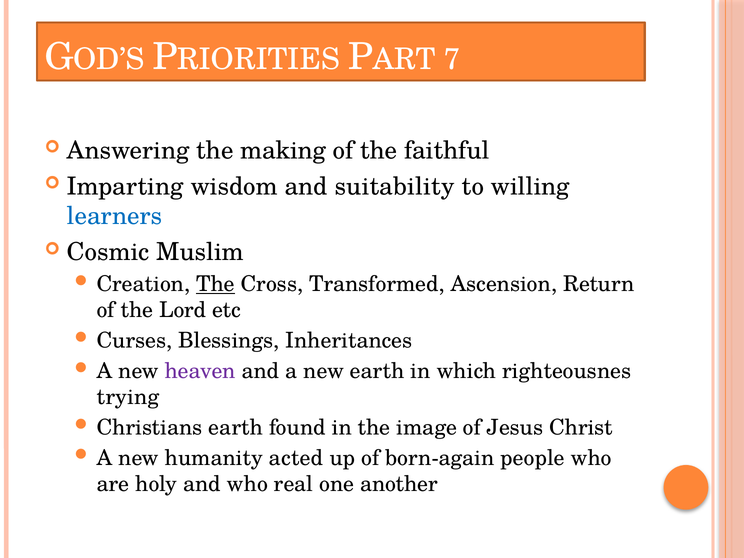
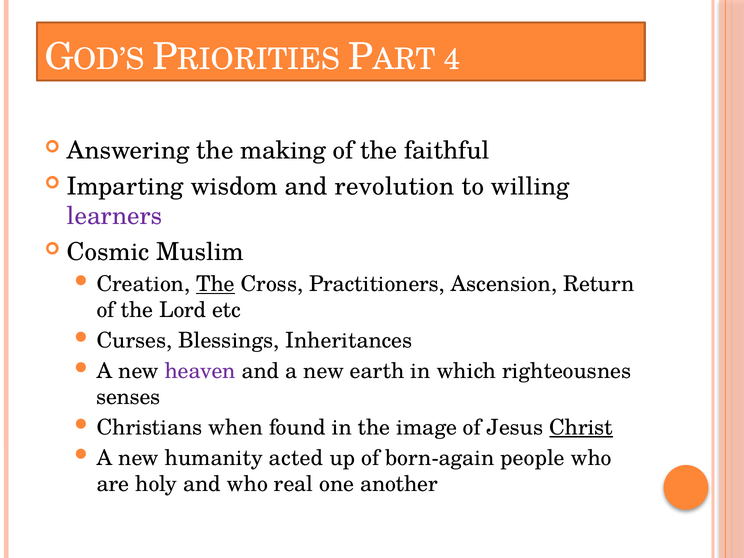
7: 7 -> 4 (452, 60)
suitability: suitability -> revolution (395, 187)
learners colour: blue -> purple (115, 216)
Transformed: Transformed -> Practitioners (377, 284)
trying: trying -> senses (128, 397)
Christians earth: earth -> when (236, 427)
Christ underline: none -> present (581, 427)
